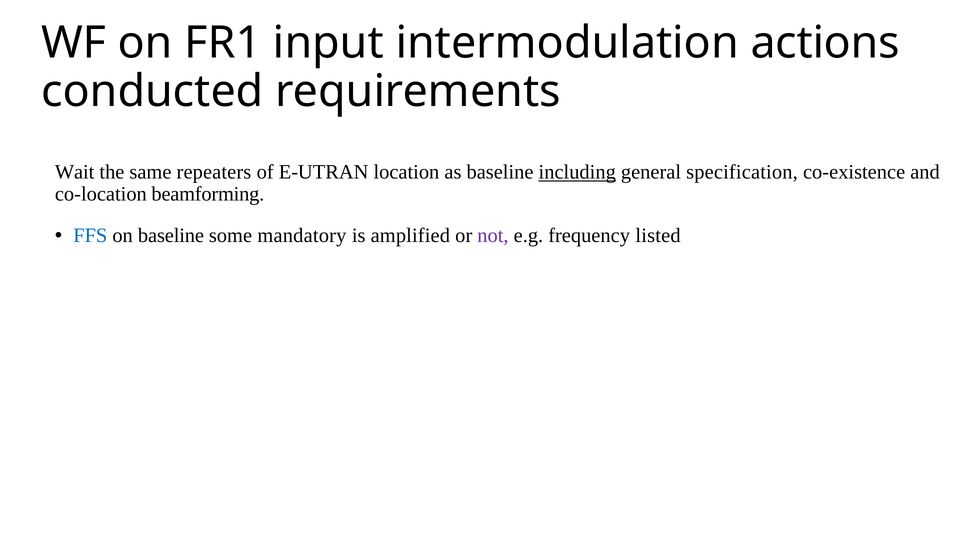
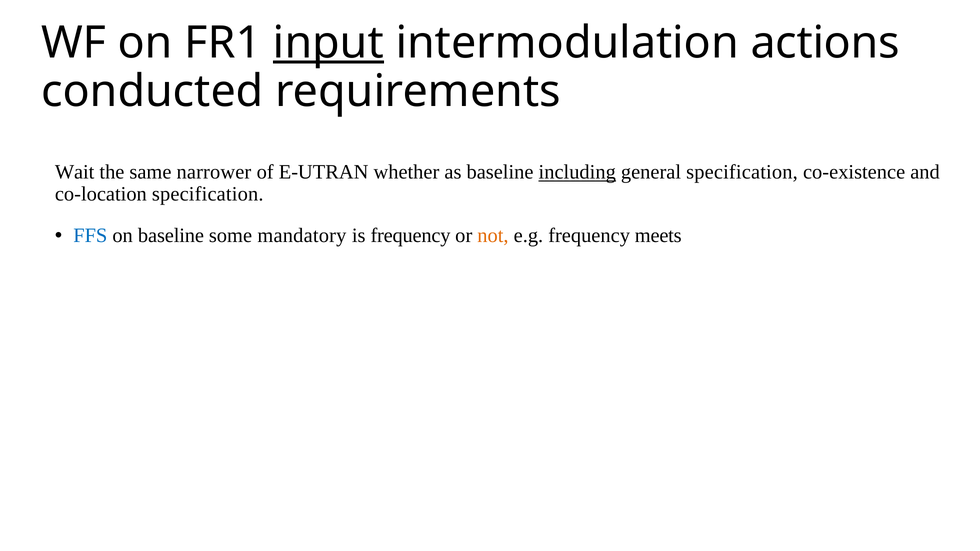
input underline: none -> present (328, 43)
repeaters: repeaters -> narrower (214, 172)
location: location -> whether (406, 172)
co-location beamforming: beamforming -> specification (208, 194)
is amplified: amplified -> frequency (411, 236)
not colour: purple -> orange (493, 236)
listed: listed -> meets (658, 236)
